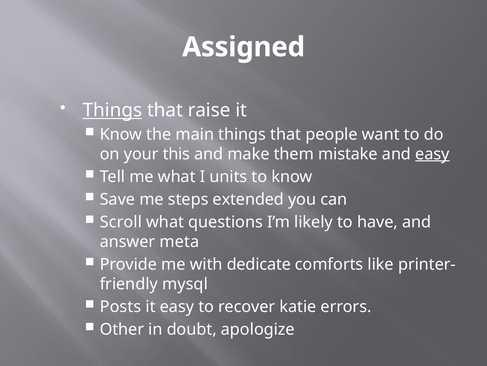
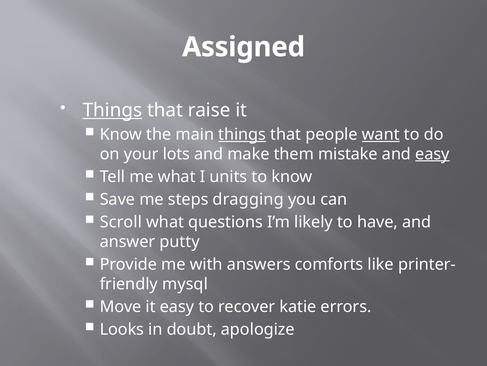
things underline: none -> present (242, 134)
want underline: none -> present (381, 134)
this: this -> lots (176, 154)
extended: extended -> dragging (248, 199)
meta: meta -> putty (180, 241)
dedicate: dedicate -> answers (259, 264)
Posts: Posts -> Move (121, 306)
Other: Other -> Looks (122, 329)
